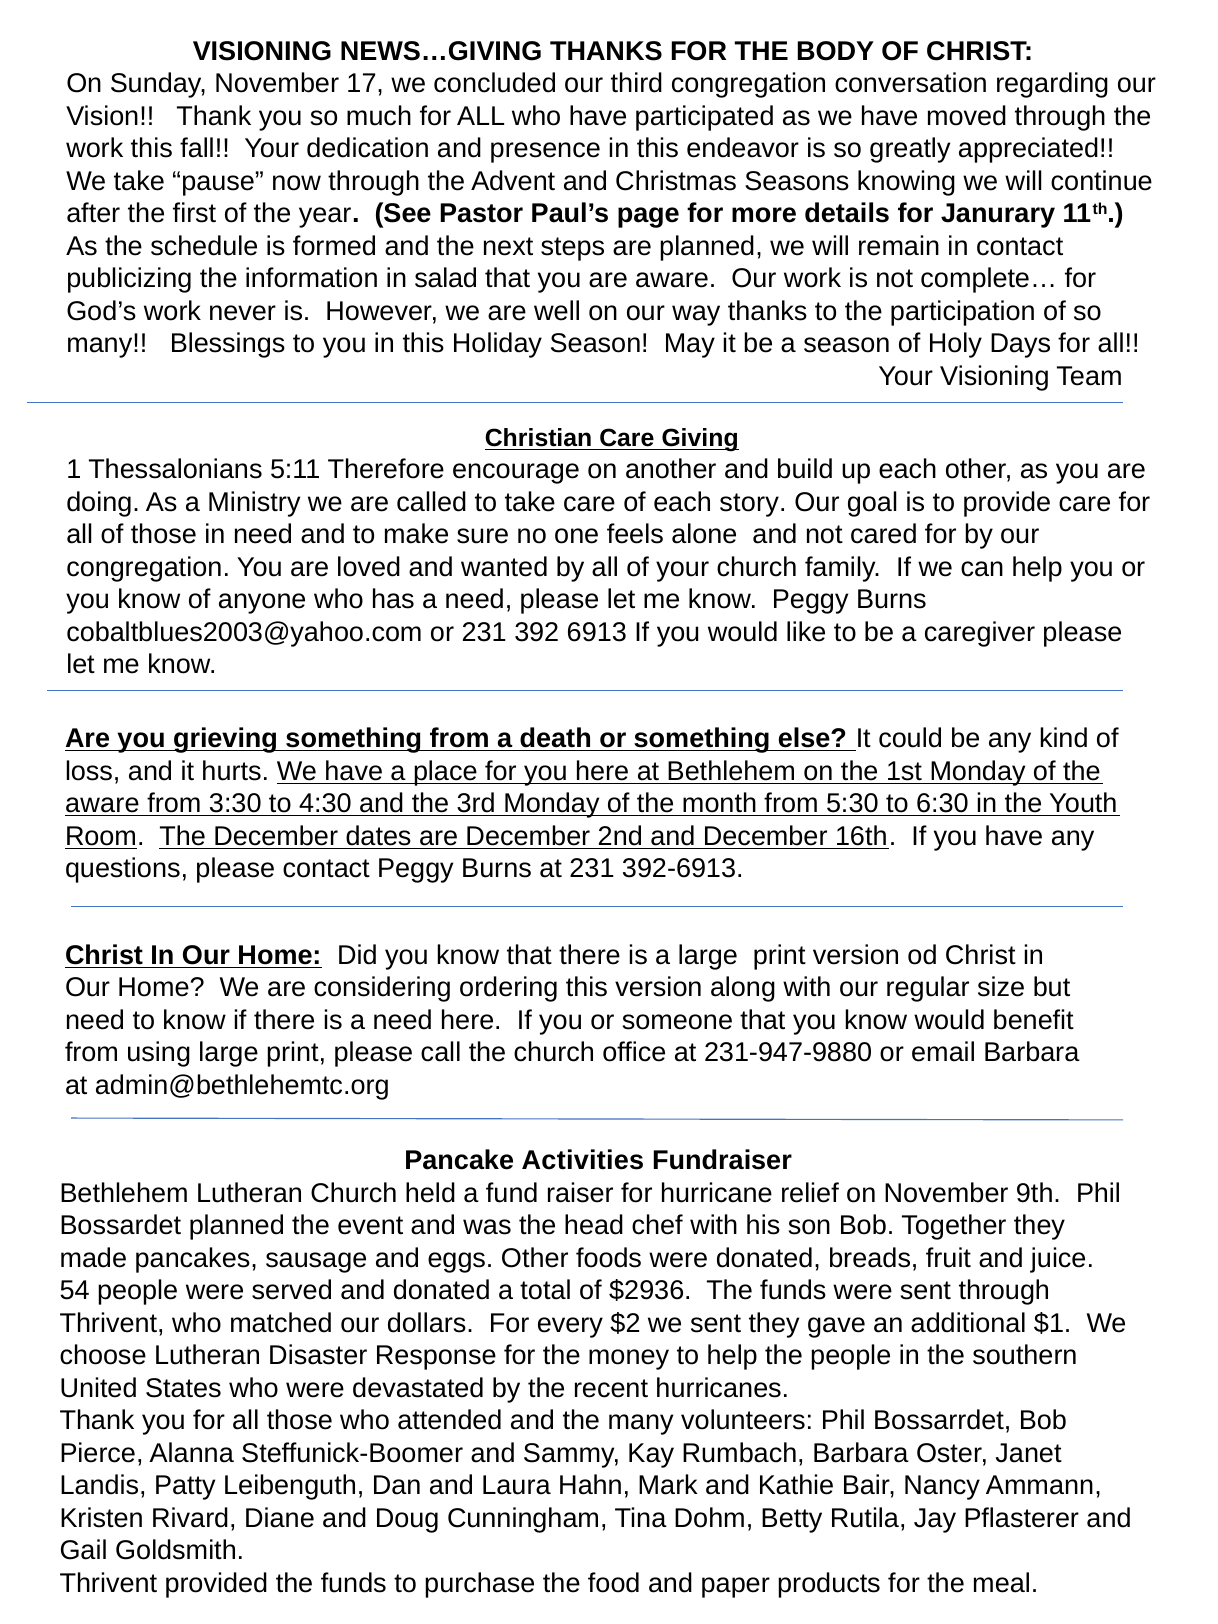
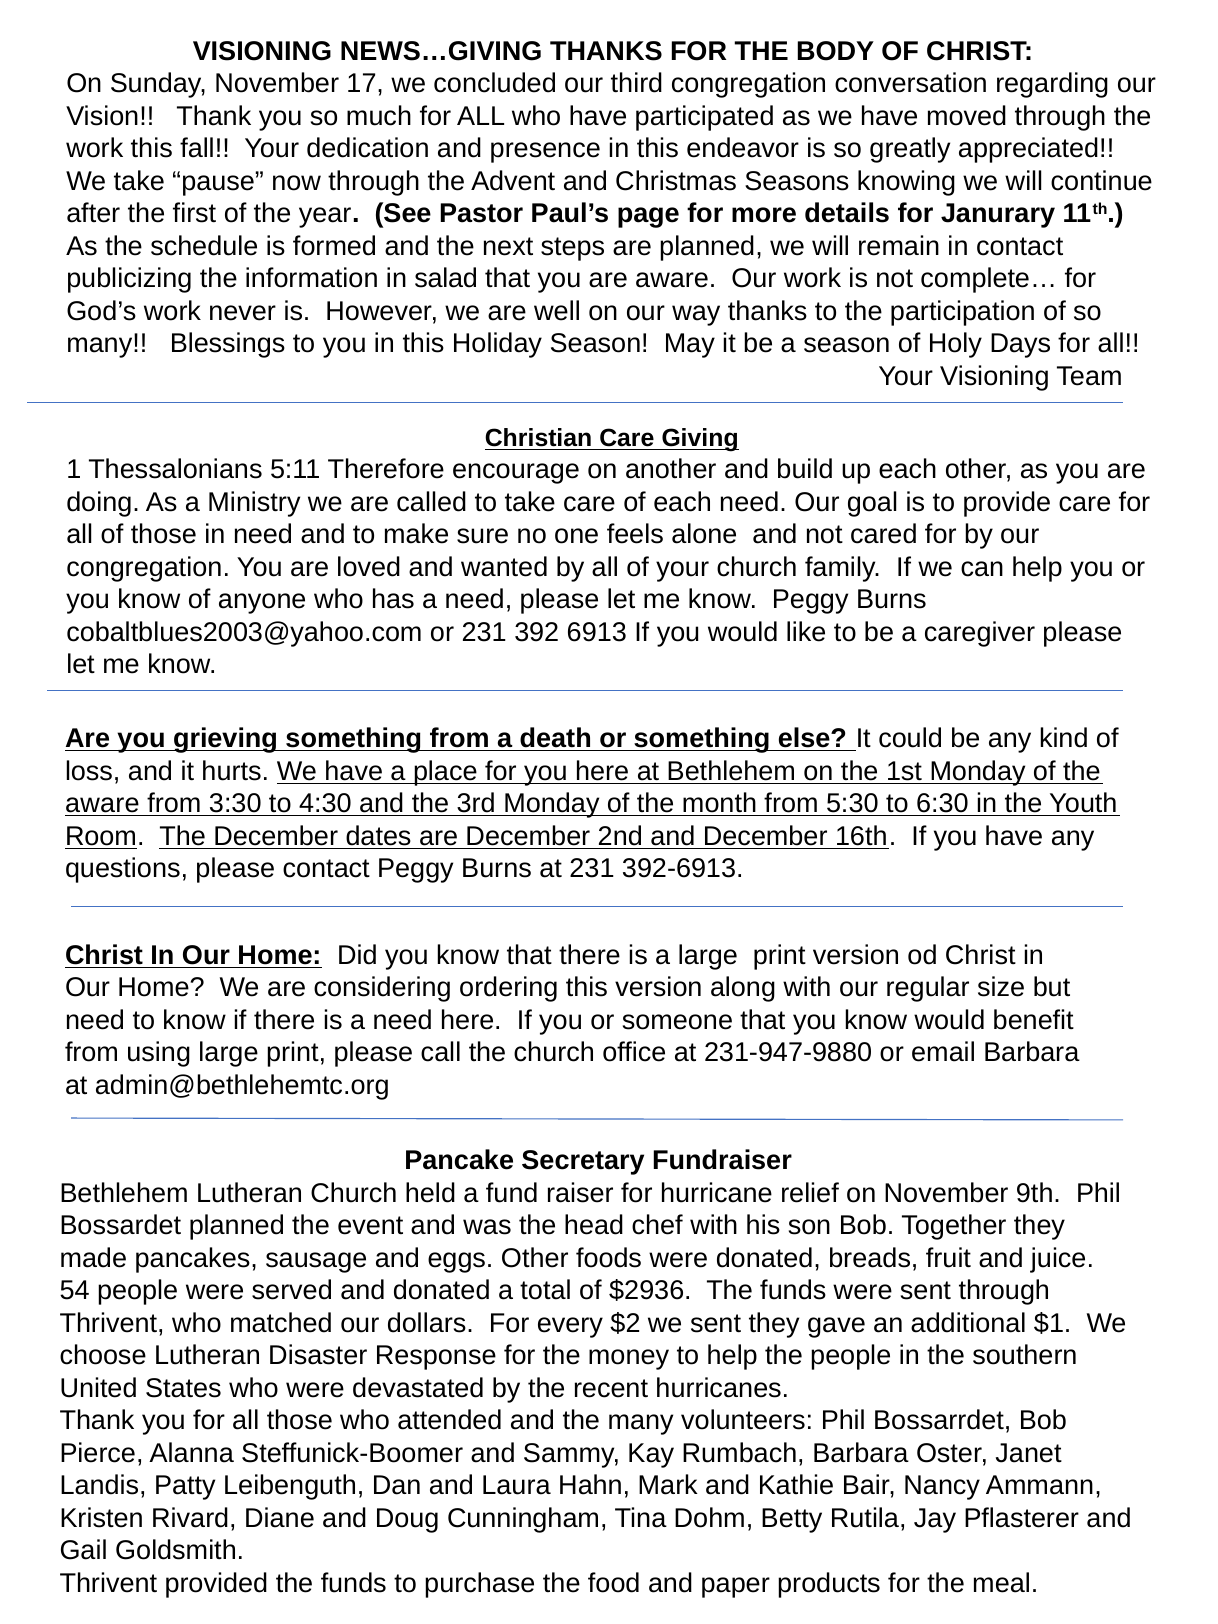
each story: story -> need (753, 503)
Activities: Activities -> Secretary (583, 1161)
